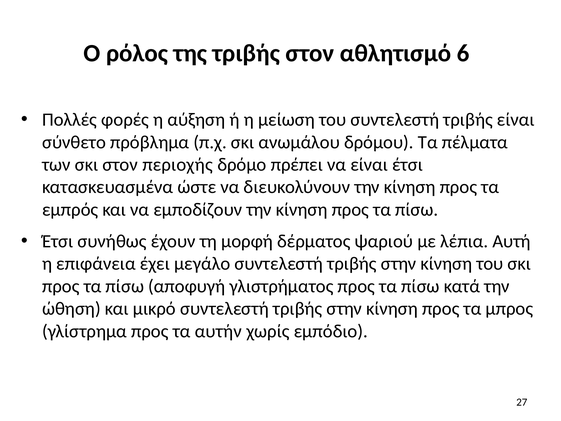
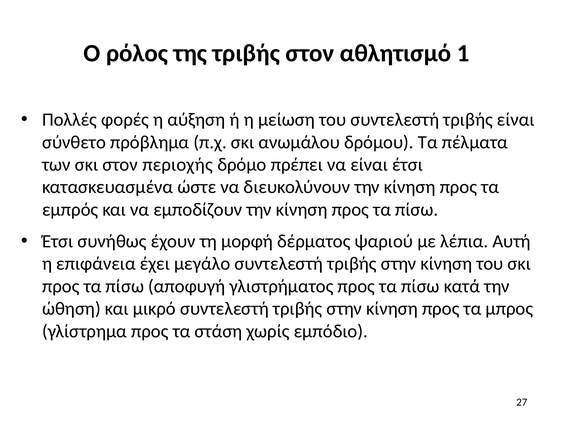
6: 6 -> 1 (463, 53)
αυτήν: αυτήν -> στάση (218, 331)
